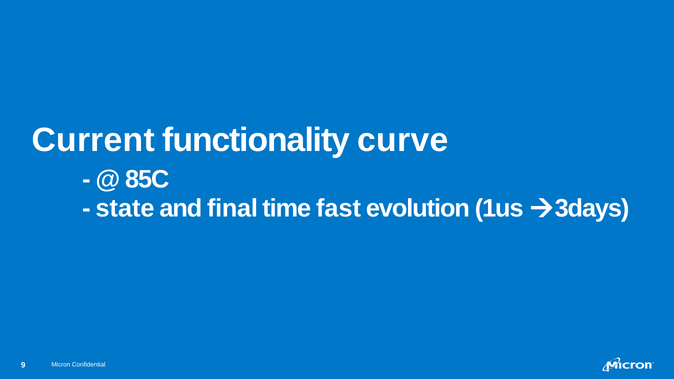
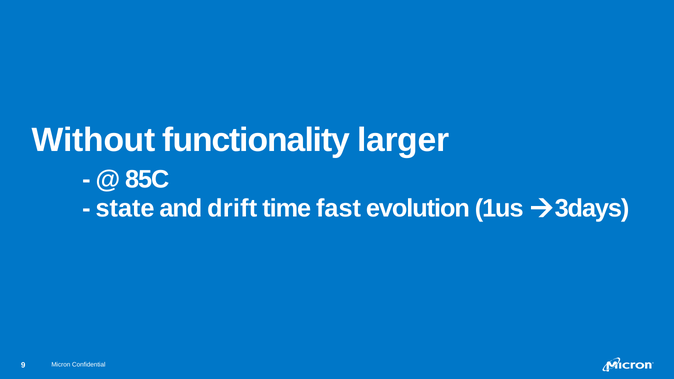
Current: Current -> Without (94, 140)
curve: curve -> larger (403, 140)
final: final -> drift (232, 209)
